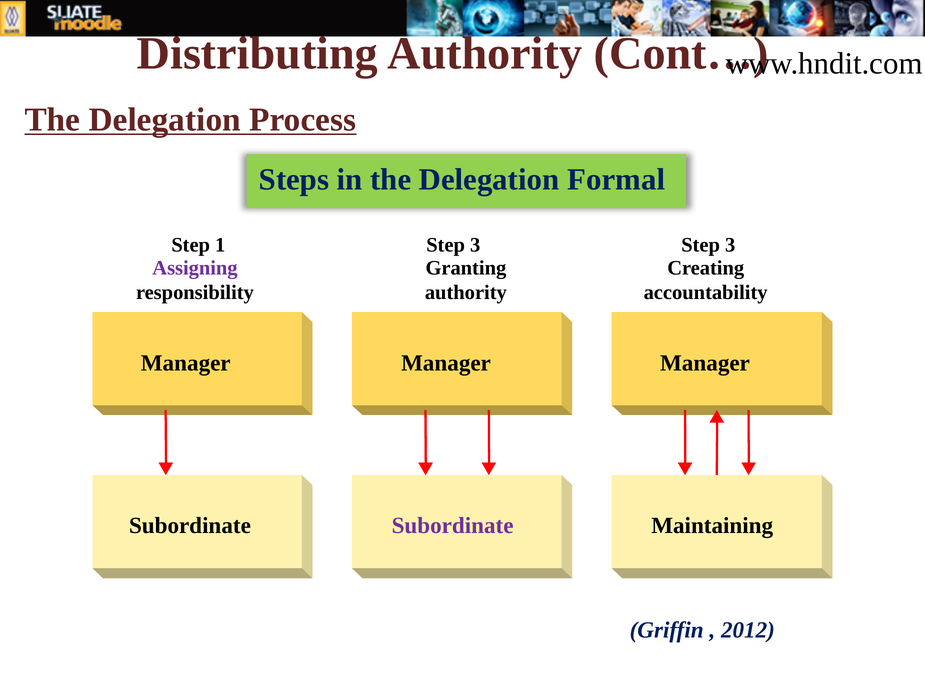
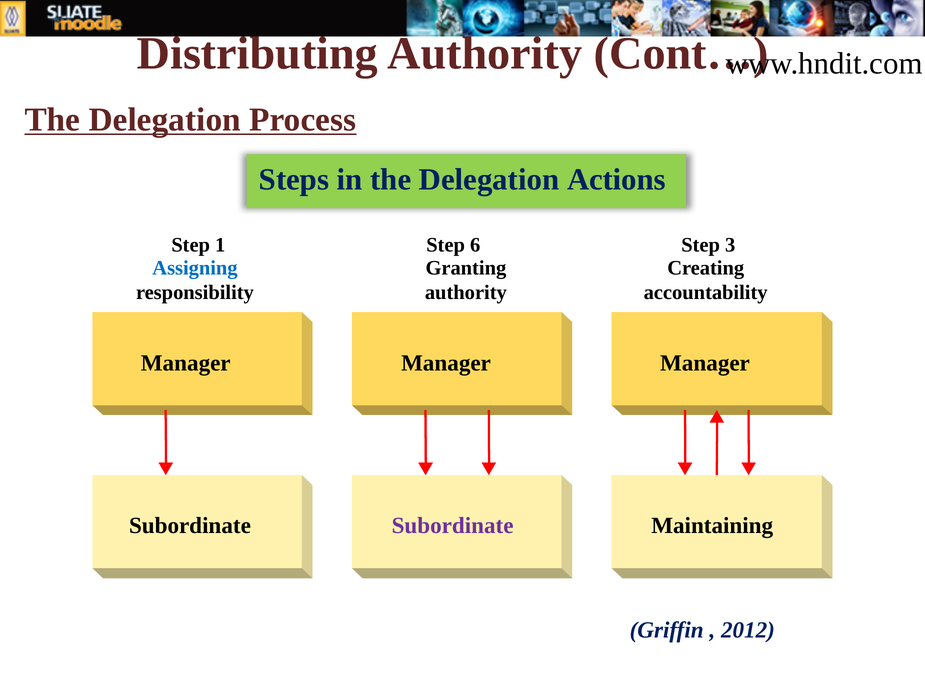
Formal: Formal -> Actions (616, 179)
3: 3 -> 6 (475, 245)
Assigning colour: purple -> blue (195, 268)
